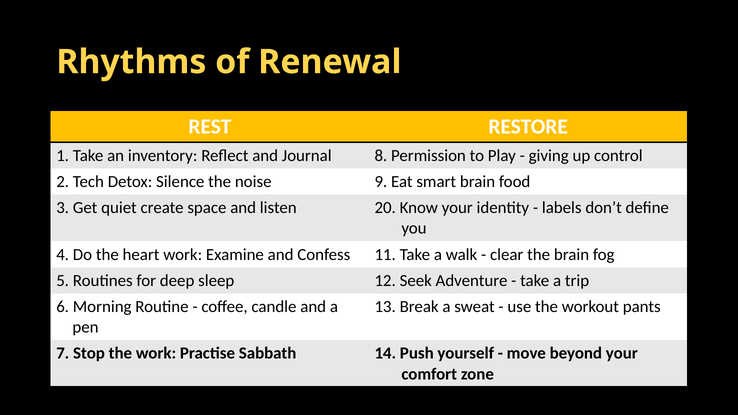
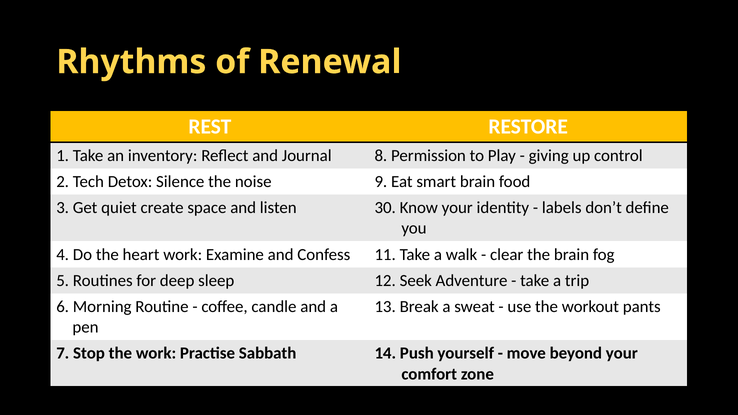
20: 20 -> 30 (385, 208)
